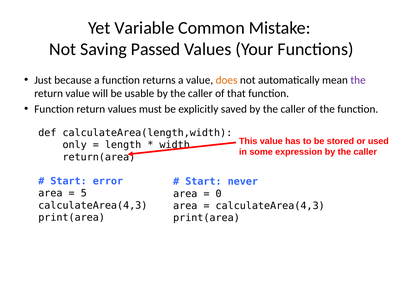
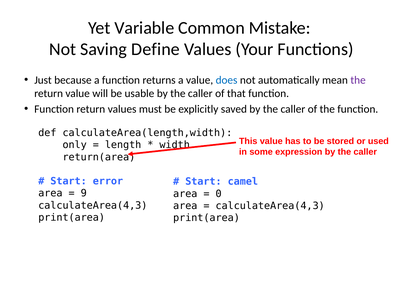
Passed: Passed -> Define (156, 49)
does colour: orange -> blue (227, 80)
never: never -> camel (243, 182)
5: 5 -> 9 (84, 193)
